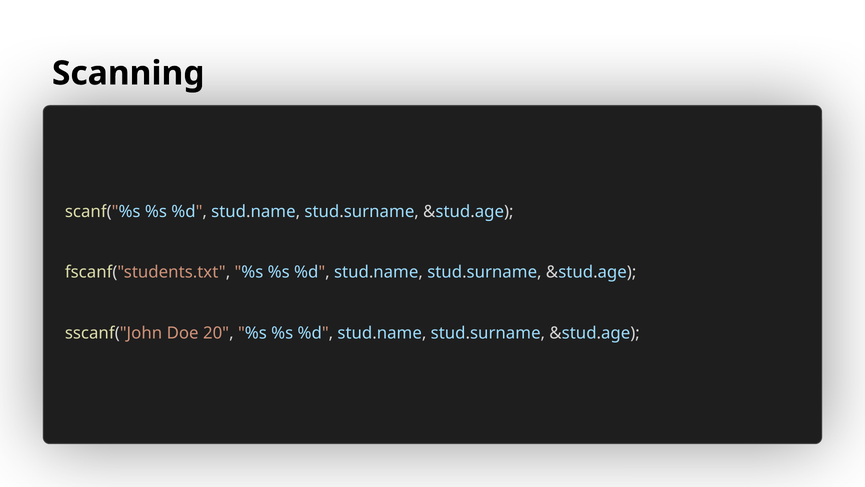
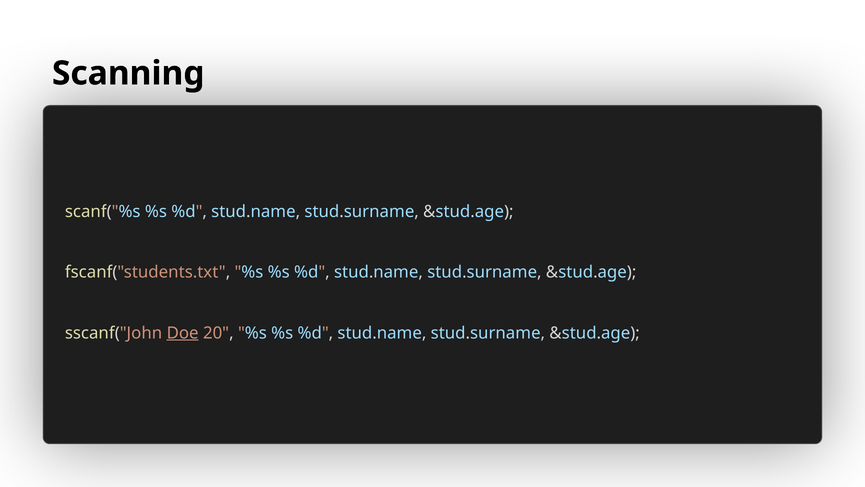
Doe underline: none -> present (183, 333)
